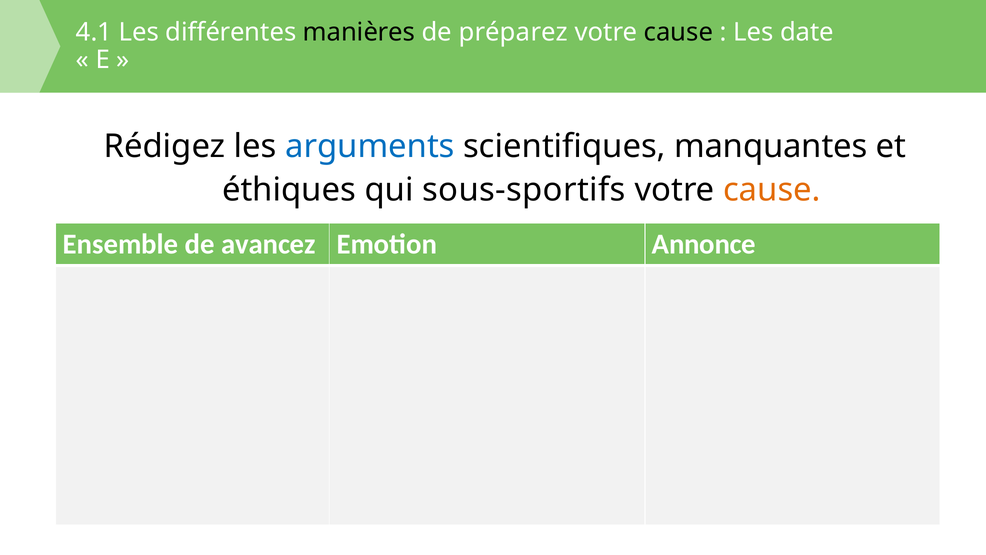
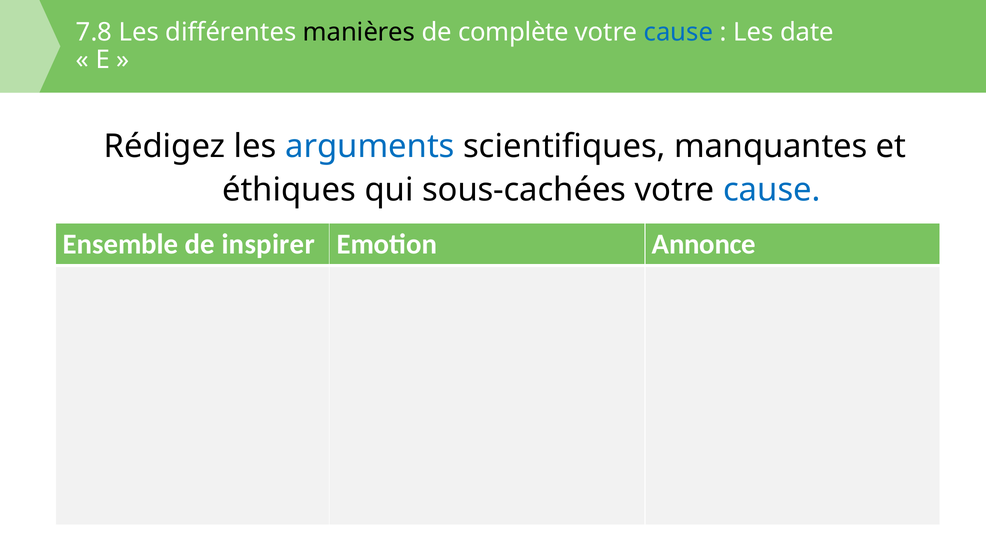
4.1: 4.1 -> 7.8 (94, 32)
préparez: préparez -> complète (514, 32)
cause colour: black -> blue (678, 32)
sous-sportifs: sous-sportifs -> sous-cachées (524, 190)
cause colour: orange -> blue (772, 190)
avancez: avancez -> inspirer (268, 244)
